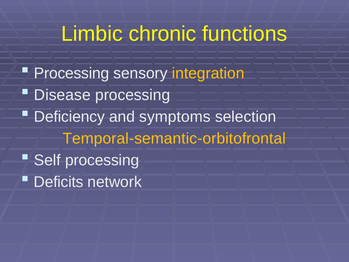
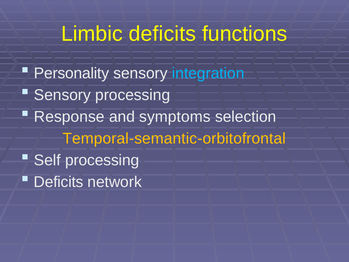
Limbic chronic: chronic -> deficits (162, 34)
Processing: Processing -> Personality (72, 73)
integration colour: yellow -> light blue (208, 73)
Disease: Disease -> Sensory (62, 95)
Deficiency: Deficiency -> Response (69, 117)
